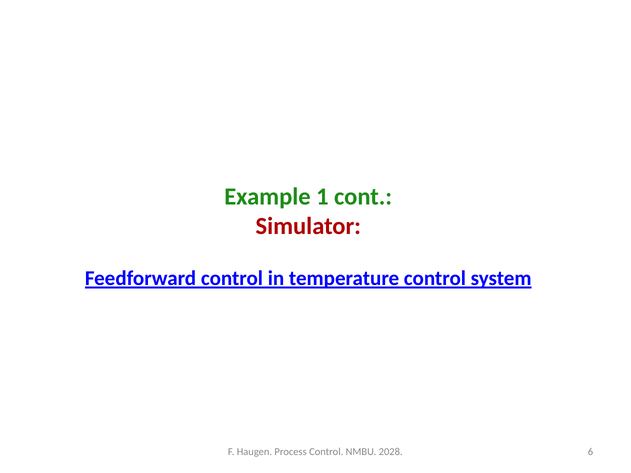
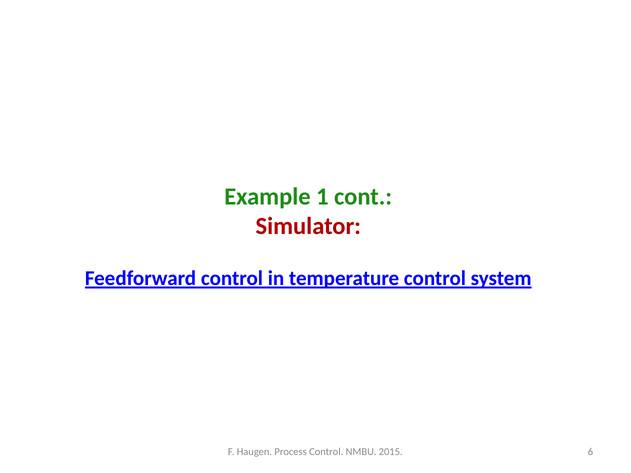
2028: 2028 -> 2015 (391, 452)
